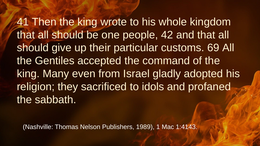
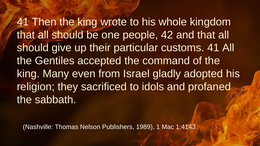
customs 69: 69 -> 41 (213, 48)
